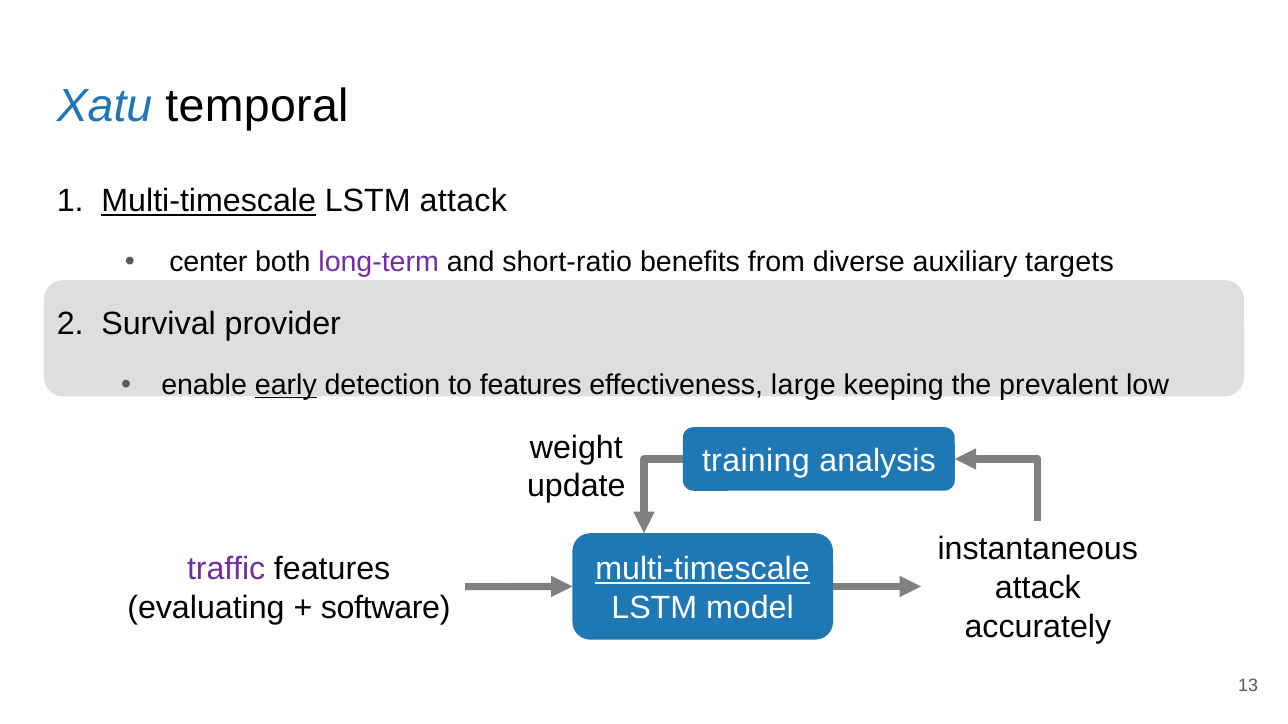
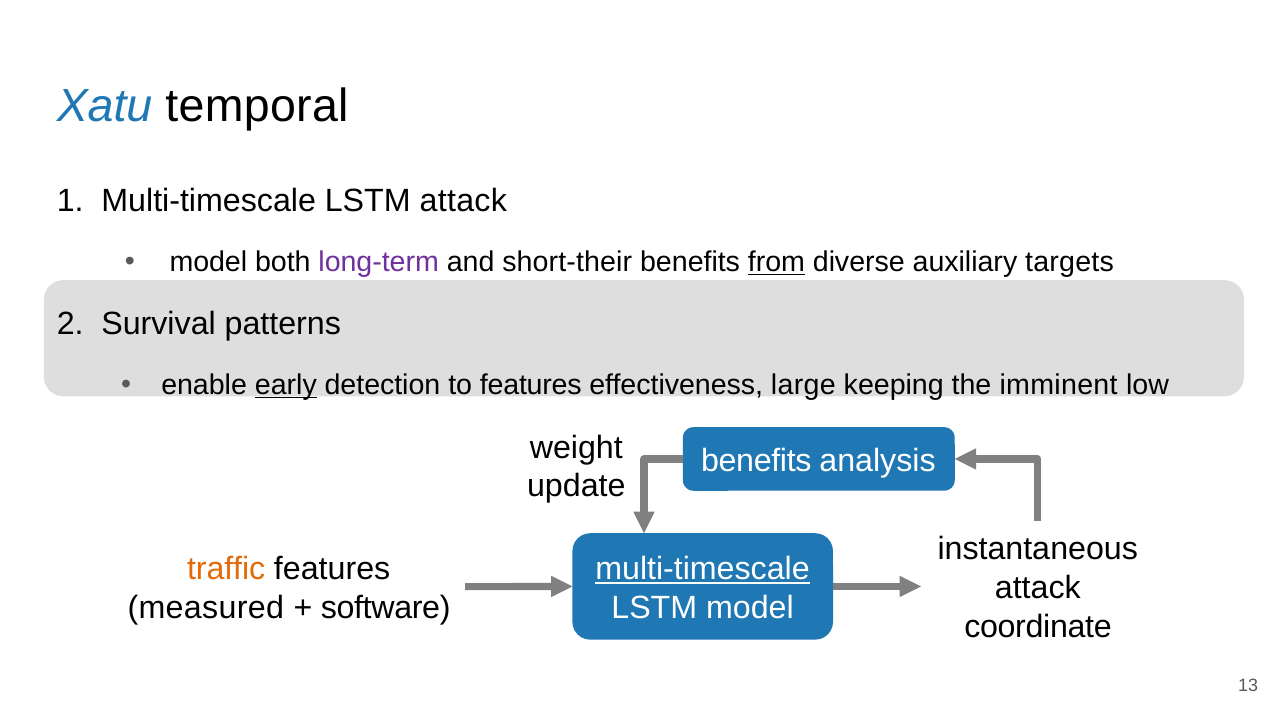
Multi-timescale underline: present -> none (209, 201)
center: center -> model (208, 262)
short-ratio: short-ratio -> short-their (567, 262)
from underline: none -> present (777, 262)
provider: provider -> patterns (283, 324)
prevalent: prevalent -> imminent (1059, 386)
training: training -> benefits (756, 462)
traffic colour: purple -> orange (226, 569)
evaluating: evaluating -> measured (206, 608)
accurately: accurately -> coordinate (1038, 627)
